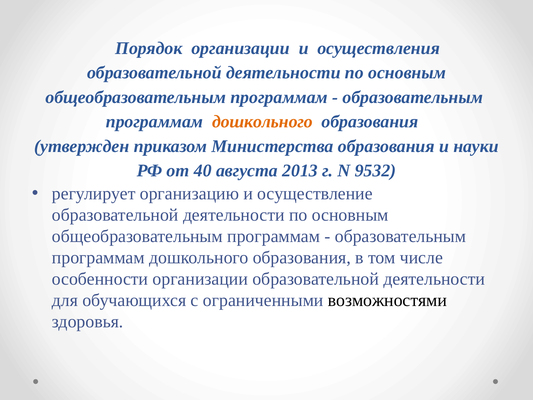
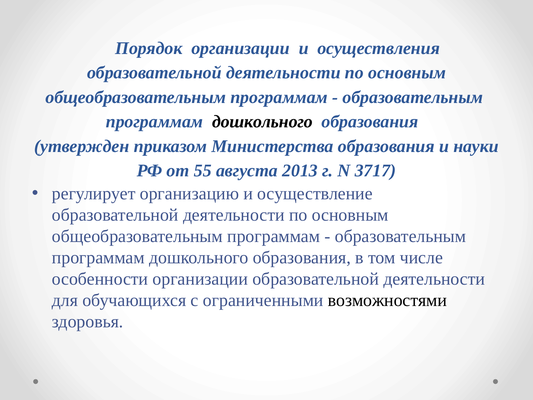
дошкольного colour: orange -> black (262, 122)
40: 40 -> 55 (203, 171)
9532: 9532 -> 3717 (375, 171)
